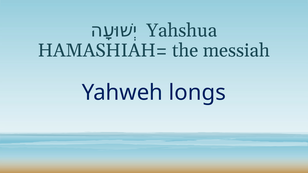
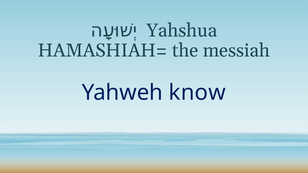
longs: longs -> know (197, 93)
